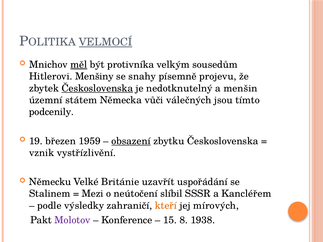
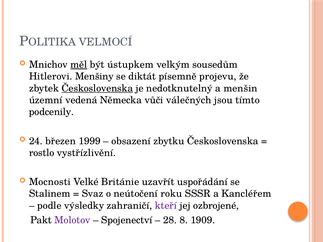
VELMOCÍ underline: present -> none (106, 42)
protivníka: protivníka -> ústupkem (131, 65)
snahy: snahy -> diktát (142, 77)
státem: státem -> vedená (81, 100)
19: 19 -> 24 (36, 141)
1959: 1959 -> 1999 (90, 141)
obsazení underline: present -> none (131, 141)
vznik: vznik -> rostlo (42, 153)
Německu: Německu -> Mocnosti (50, 182)
Mezi: Mezi -> Svaz (93, 194)
slíbil: slíbil -> roku (171, 194)
kteří colour: orange -> purple (166, 206)
mírových: mírových -> ozbrojené (216, 206)
Konference: Konference -> Spojenectví (127, 220)
15: 15 -> 28 (170, 220)
1938: 1938 -> 1909 (203, 220)
